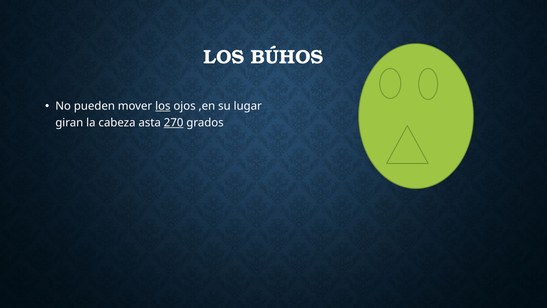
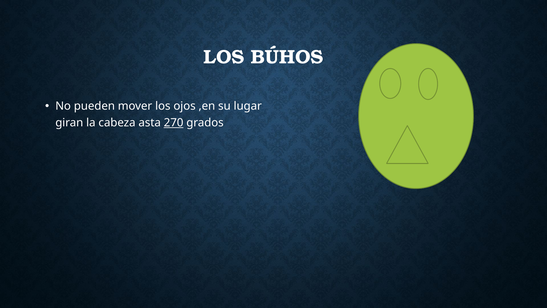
los underline: present -> none (163, 106)
